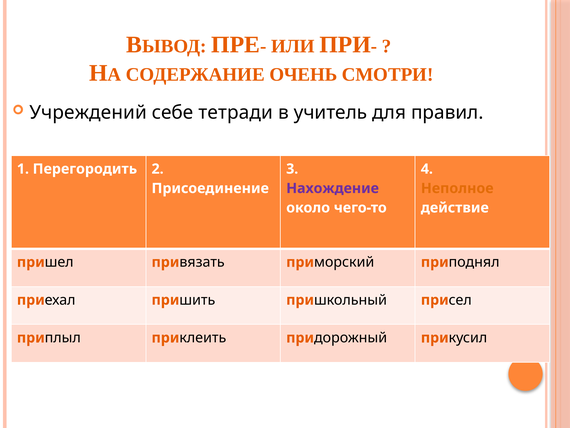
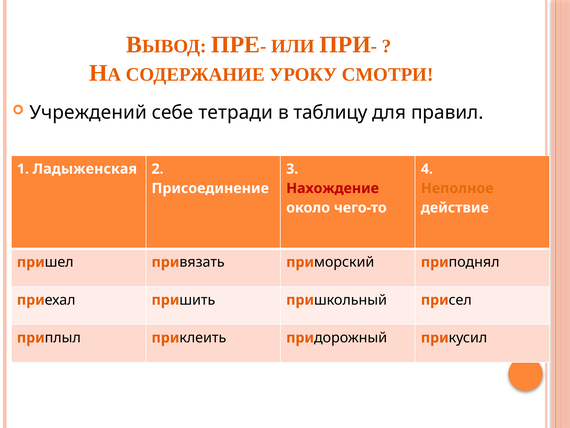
ОЧЕНЬ: ОЧЕНЬ -> УРОКУ (303, 75)
учитель: учитель -> таблицу (331, 113)
Перегородить: Перегородить -> Ладыженская (85, 169)
Нахождение colour: purple -> red (333, 188)
